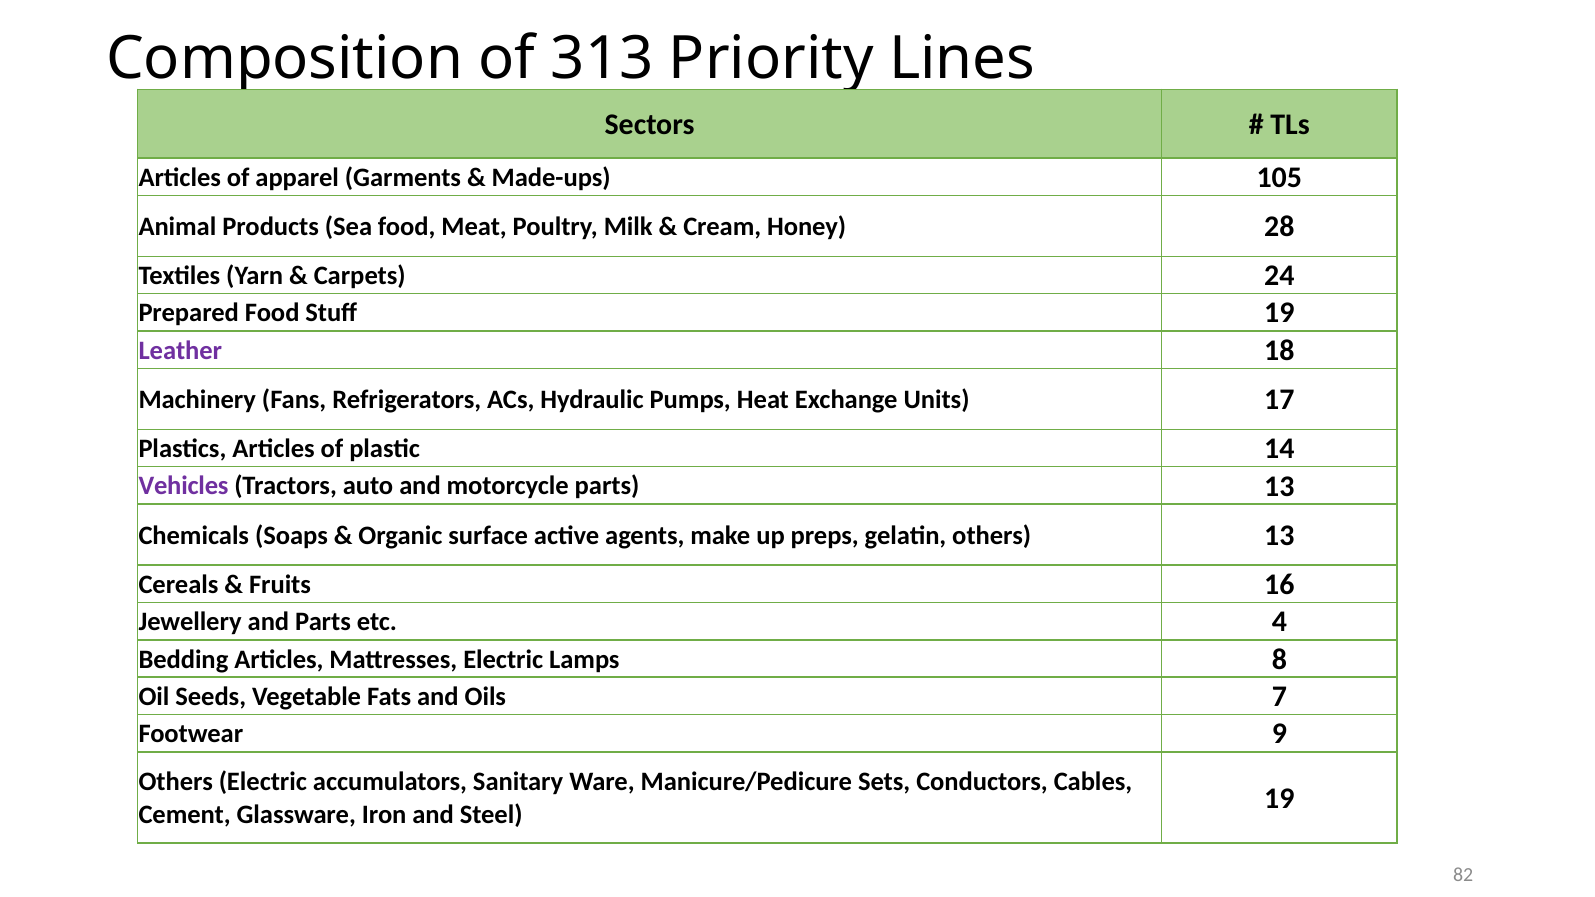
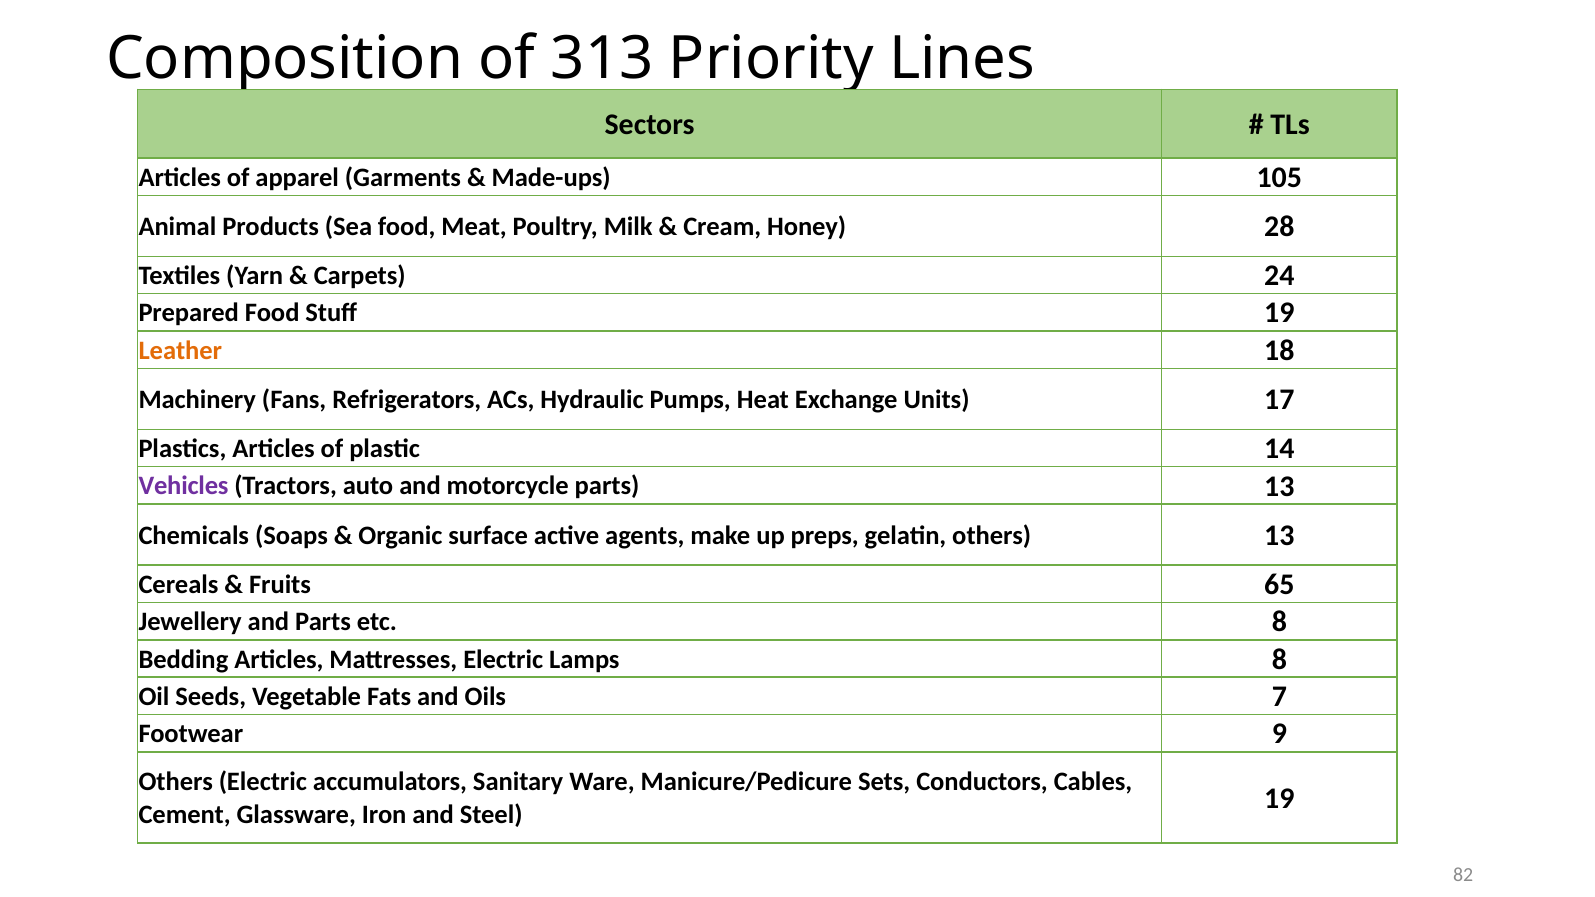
Leather colour: purple -> orange (180, 350)
16: 16 -> 65 (1279, 585)
etc 4: 4 -> 8 (1279, 622)
